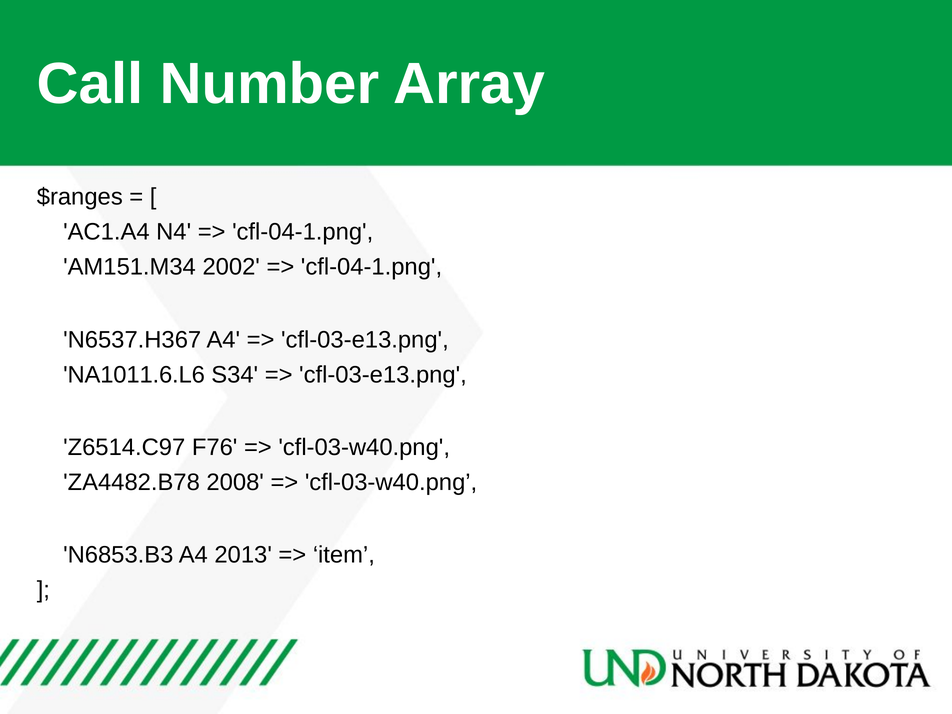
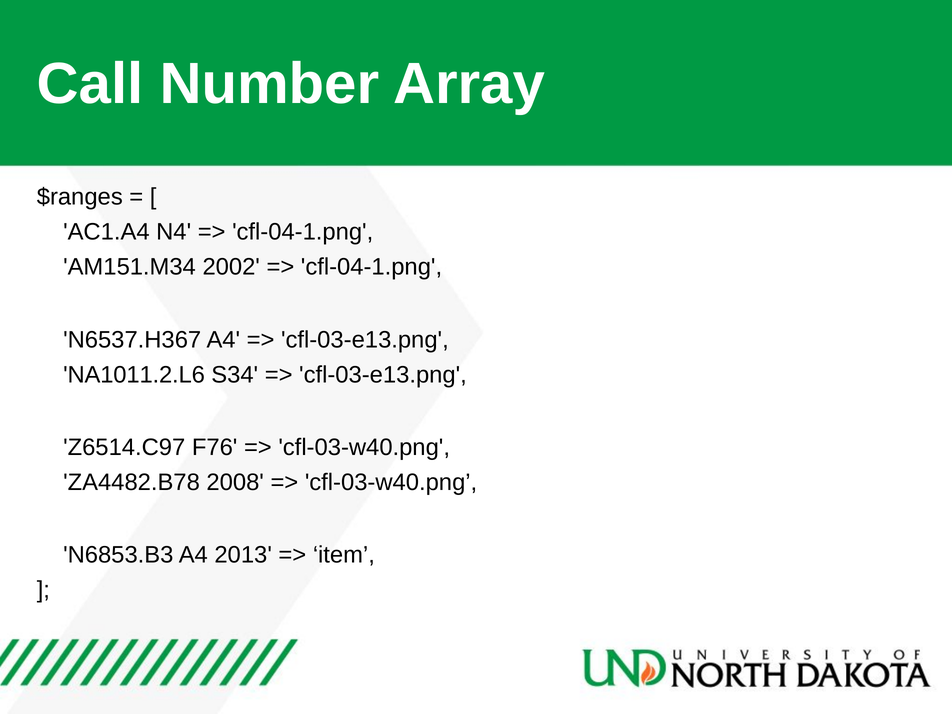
NA1011.6.L6: NA1011.6.L6 -> NA1011.2.L6 (134, 375)
